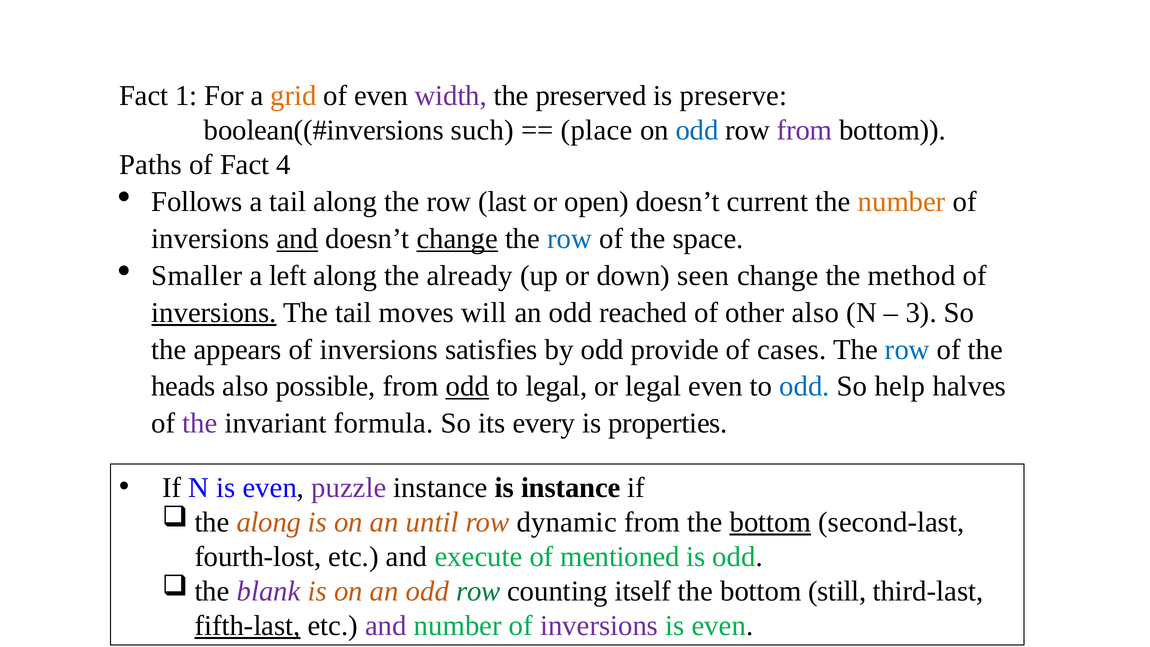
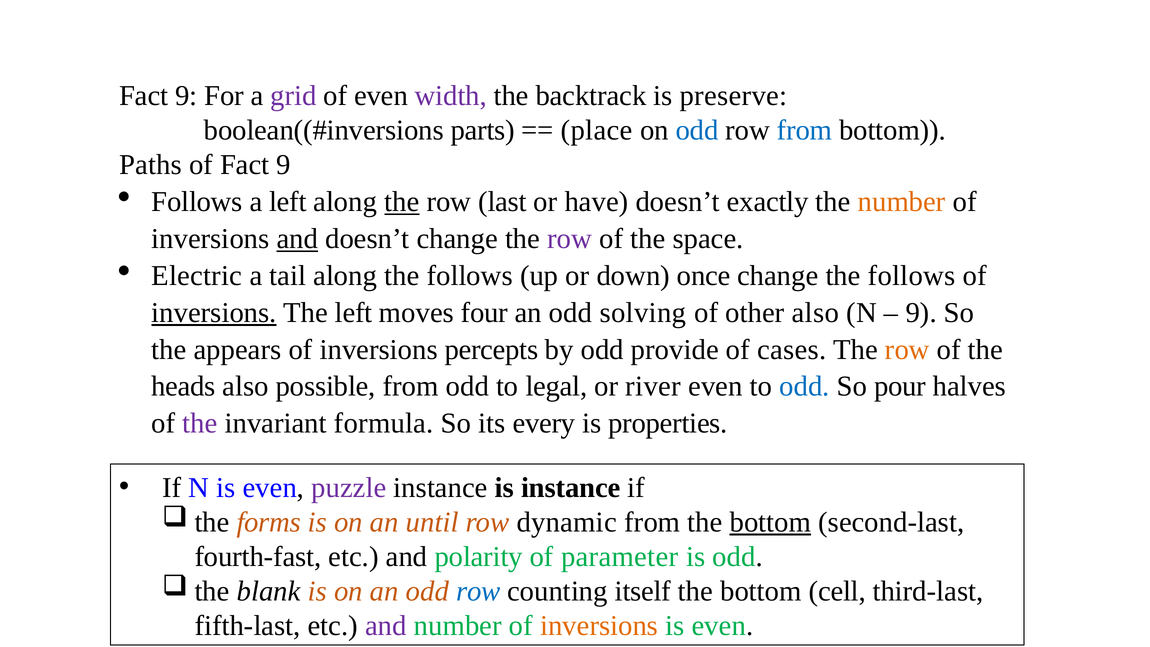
1: 1 -> 9 (186, 96)
grid colour: orange -> purple (293, 96)
preserved: preserved -> backtrack (591, 96)
such: such -> parts (483, 130)
from colour: purple -> blue (805, 130)
of Fact 4: 4 -> 9 (283, 165)
a tail: tail -> left (288, 202)
the underline: none -> present (402, 202)
open: open -> have (597, 202)
current: current -> exactly (768, 202)
change underline: present -> none (457, 239)
row colour: blue -> purple (570, 239)
Smaller: Smaller -> Electric (197, 276)
left: left -> tail (288, 276)
along the already: already -> follows (470, 276)
seen: seen -> once (704, 276)
change the method: method -> follows (912, 276)
The tail: tail -> left (354, 313)
will: will -> four (484, 313)
reached: reached -> solving (643, 313)
3: 3 -> 9 (921, 313)
satisfies: satisfies -> percepts (491, 349)
row colour: blue -> orange (907, 349)
odd underline: present -> none (467, 386)
or legal: legal -> river (653, 386)
help: help -> pour (900, 386)
along: along -> forms (269, 522)
fourth-lost: fourth-lost -> fourth-fast (258, 556)
execute: execute -> polarity (479, 556)
mentioned: mentioned -> parameter (620, 556)
blank colour: purple -> black (269, 591)
row colour: green -> blue (478, 591)
still: still -> cell (837, 591)
fifth-last underline: present -> none (248, 625)
inversions colour: purple -> orange (599, 625)
